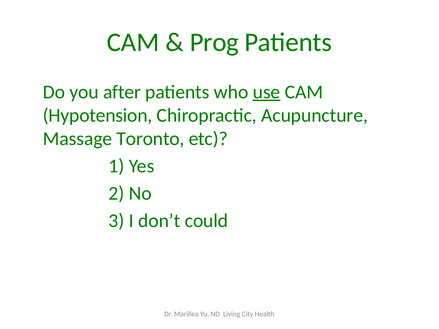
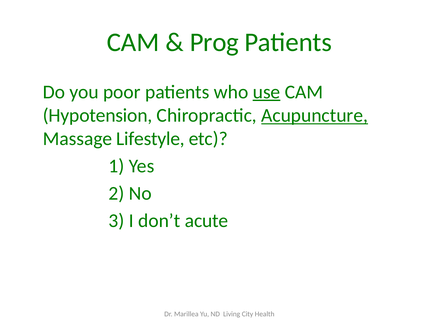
after: after -> poor (122, 92)
Acupuncture underline: none -> present (315, 116)
Toronto: Toronto -> Lifestyle (151, 139)
could: could -> acute (207, 221)
